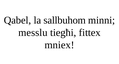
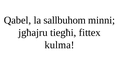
messlu: messlu -> jgħajru (33, 33)
mniex: mniex -> kulma (59, 45)
